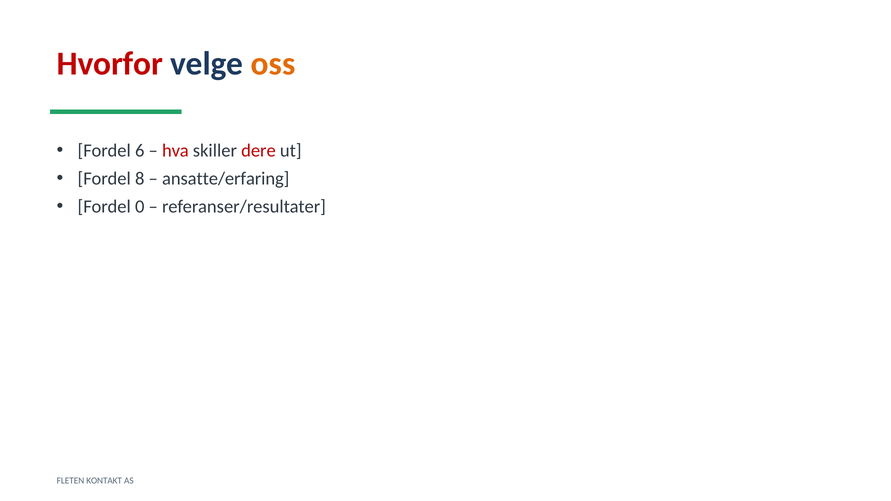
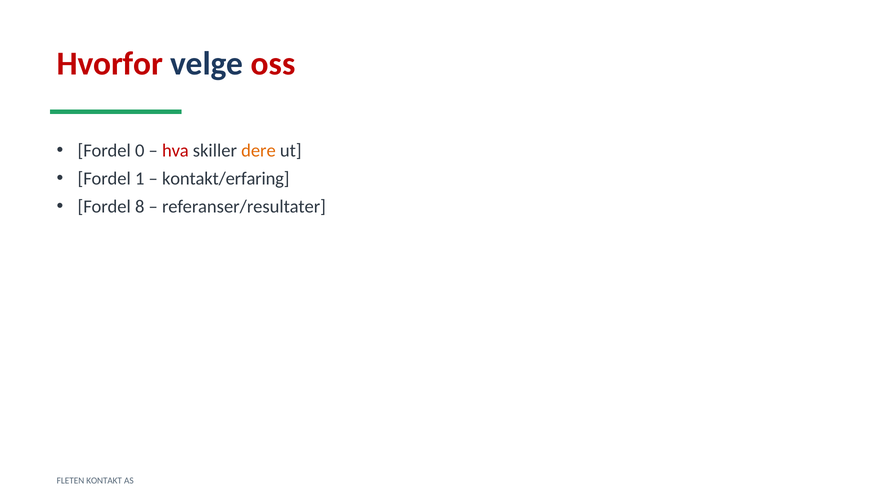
oss colour: orange -> red (273, 64)
6: 6 -> 0 (140, 151)
dere colour: red -> orange (258, 151)
8: 8 -> 1 (140, 179)
ansatte/erfaring: ansatte/erfaring -> kontakt/erfaring (226, 179)
0: 0 -> 8 (140, 207)
